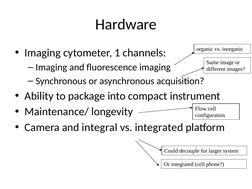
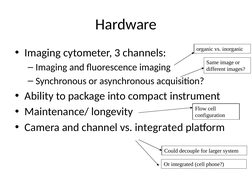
1: 1 -> 3 (117, 53)
integral: integral -> channel (100, 127)
